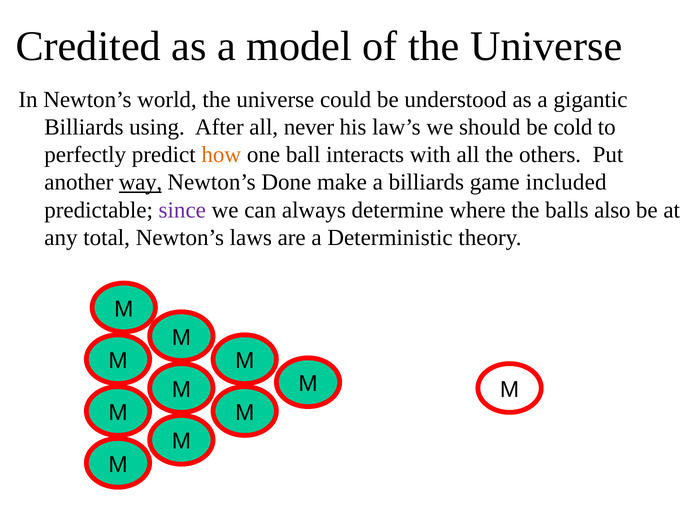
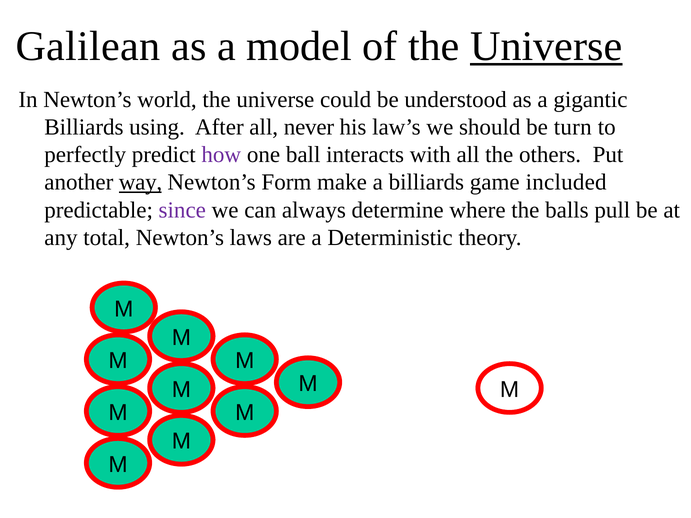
Credited: Credited -> Galilean (88, 46)
Universe underline: none -> present (546, 46)
cold: cold -> turn (573, 127)
how colour: orange -> purple (221, 155)
Done: Done -> Form (286, 182)
also: also -> pull (612, 210)
